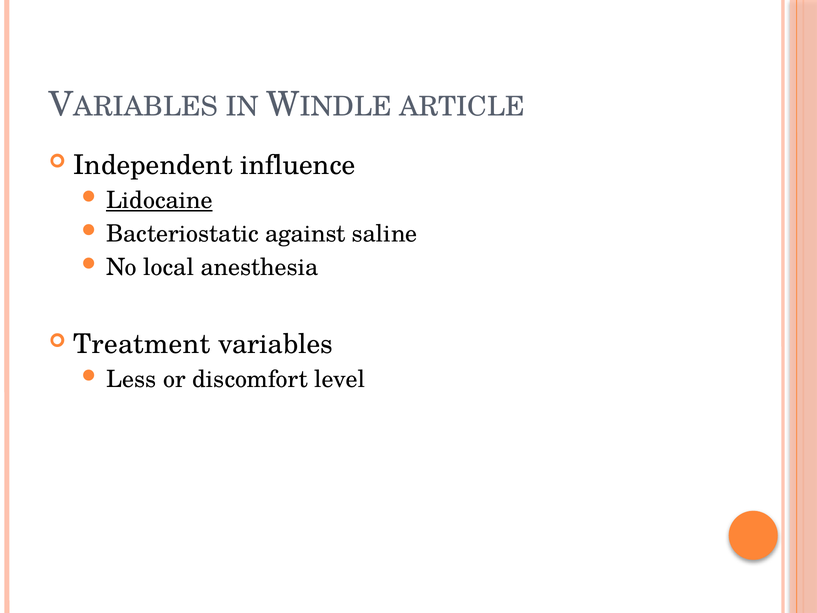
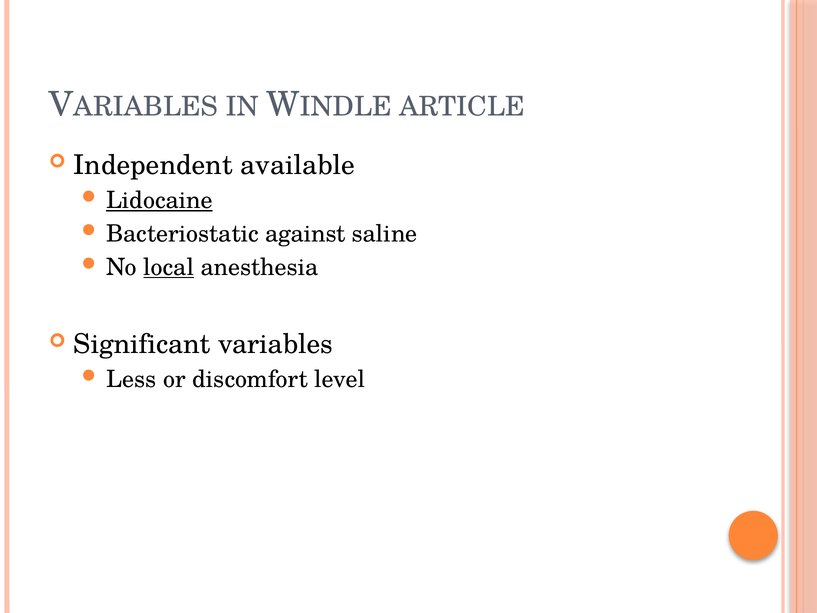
influence: influence -> available (298, 165)
local underline: none -> present (169, 267)
Treatment: Treatment -> Significant (142, 344)
